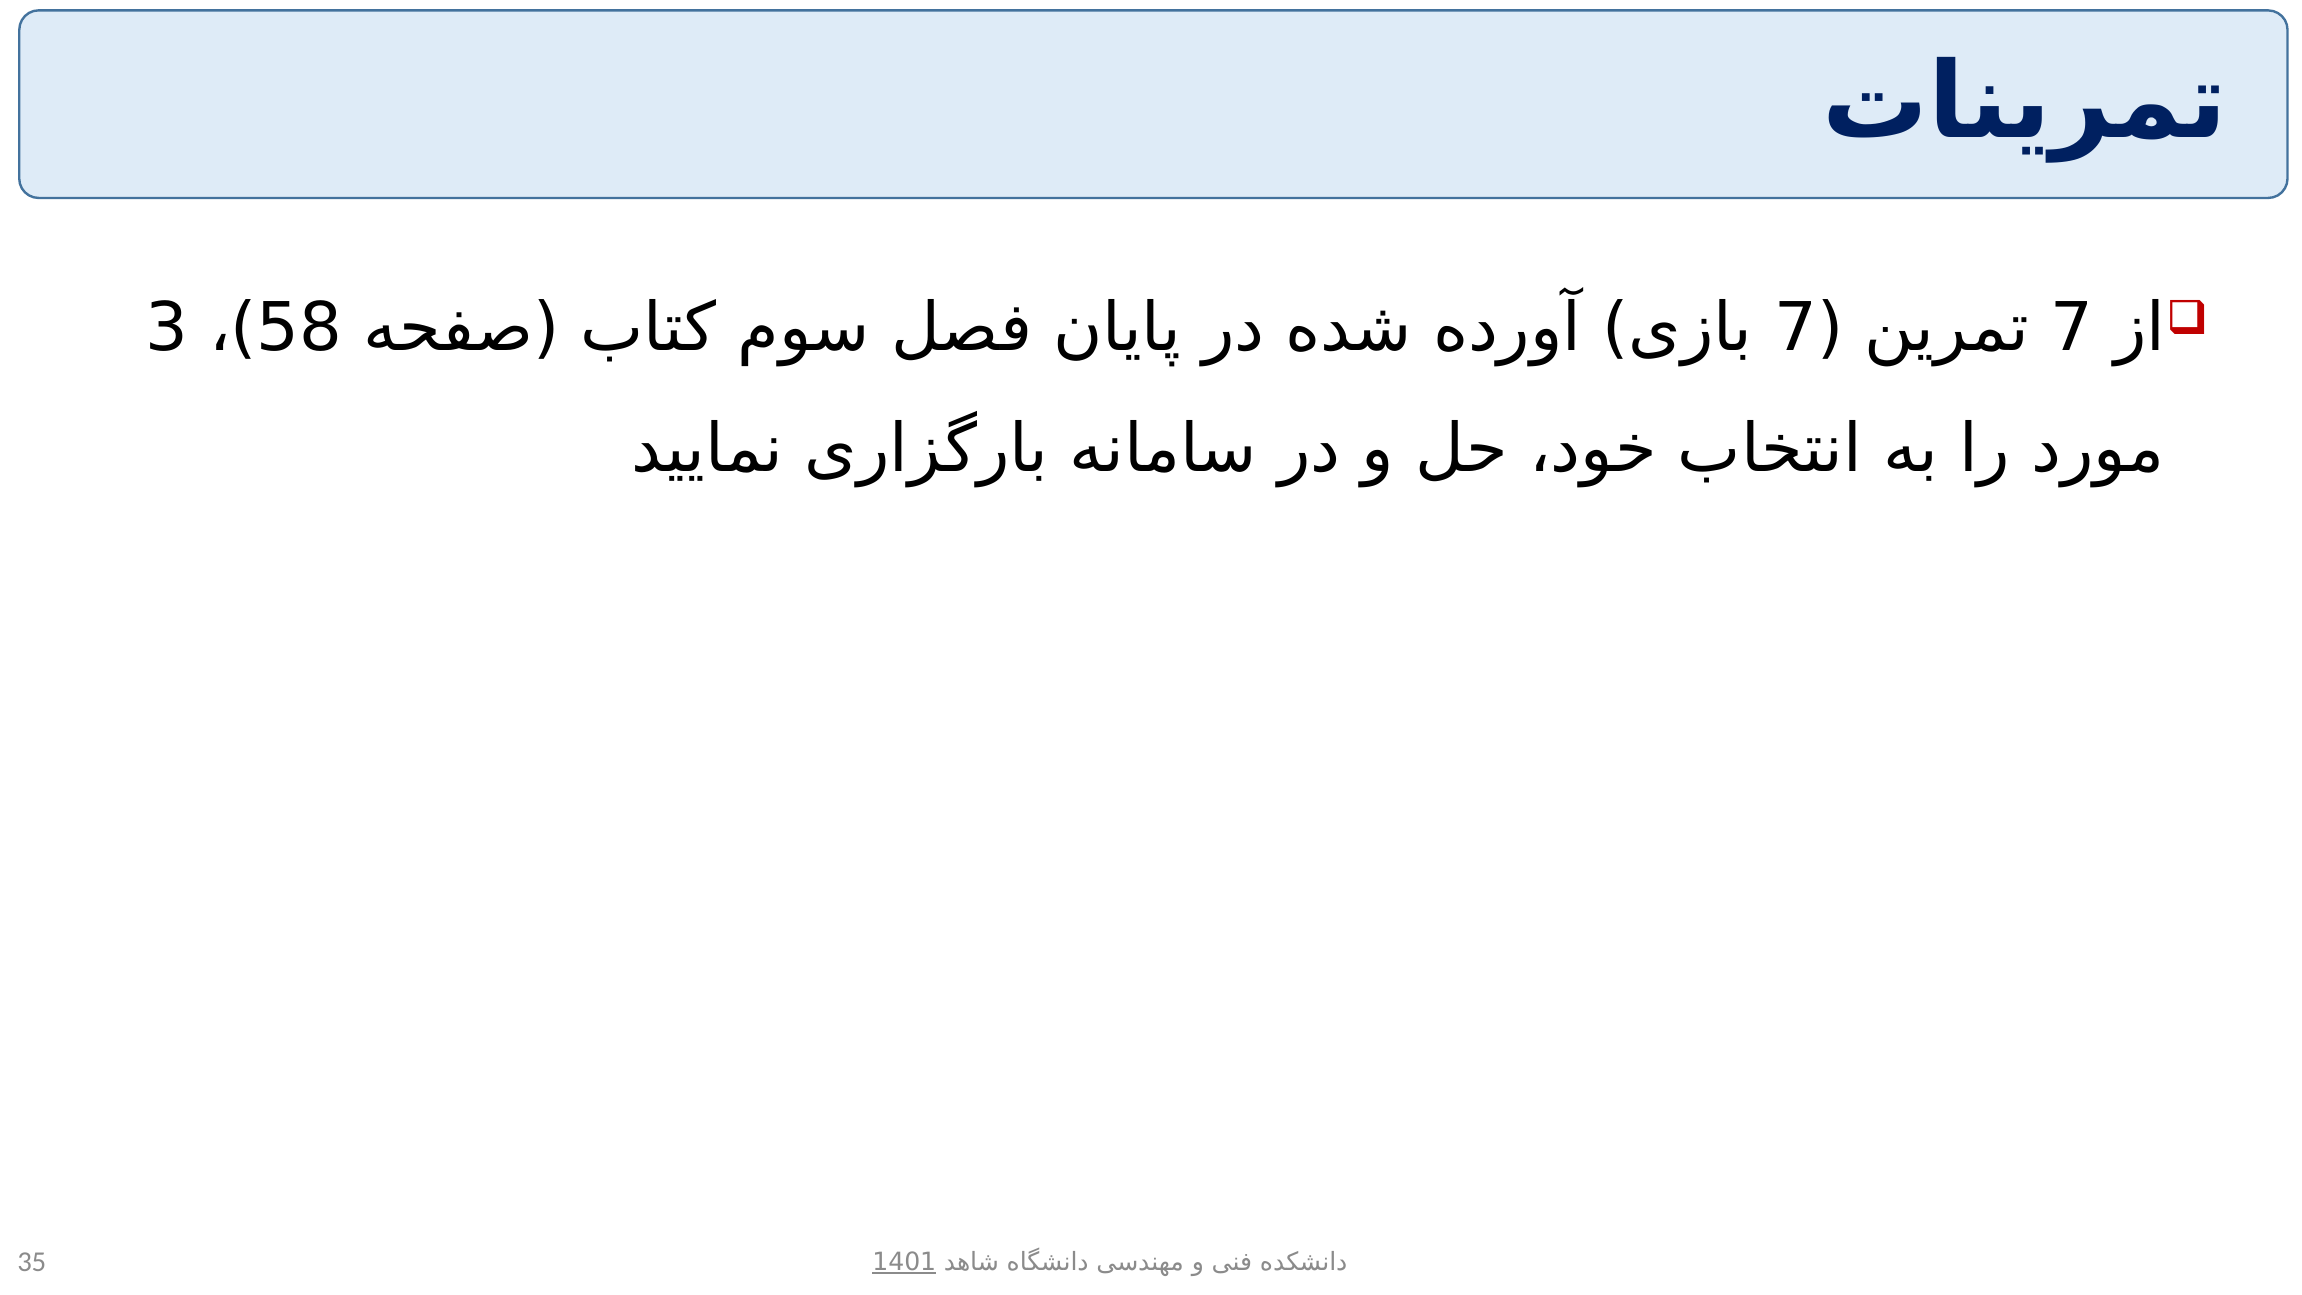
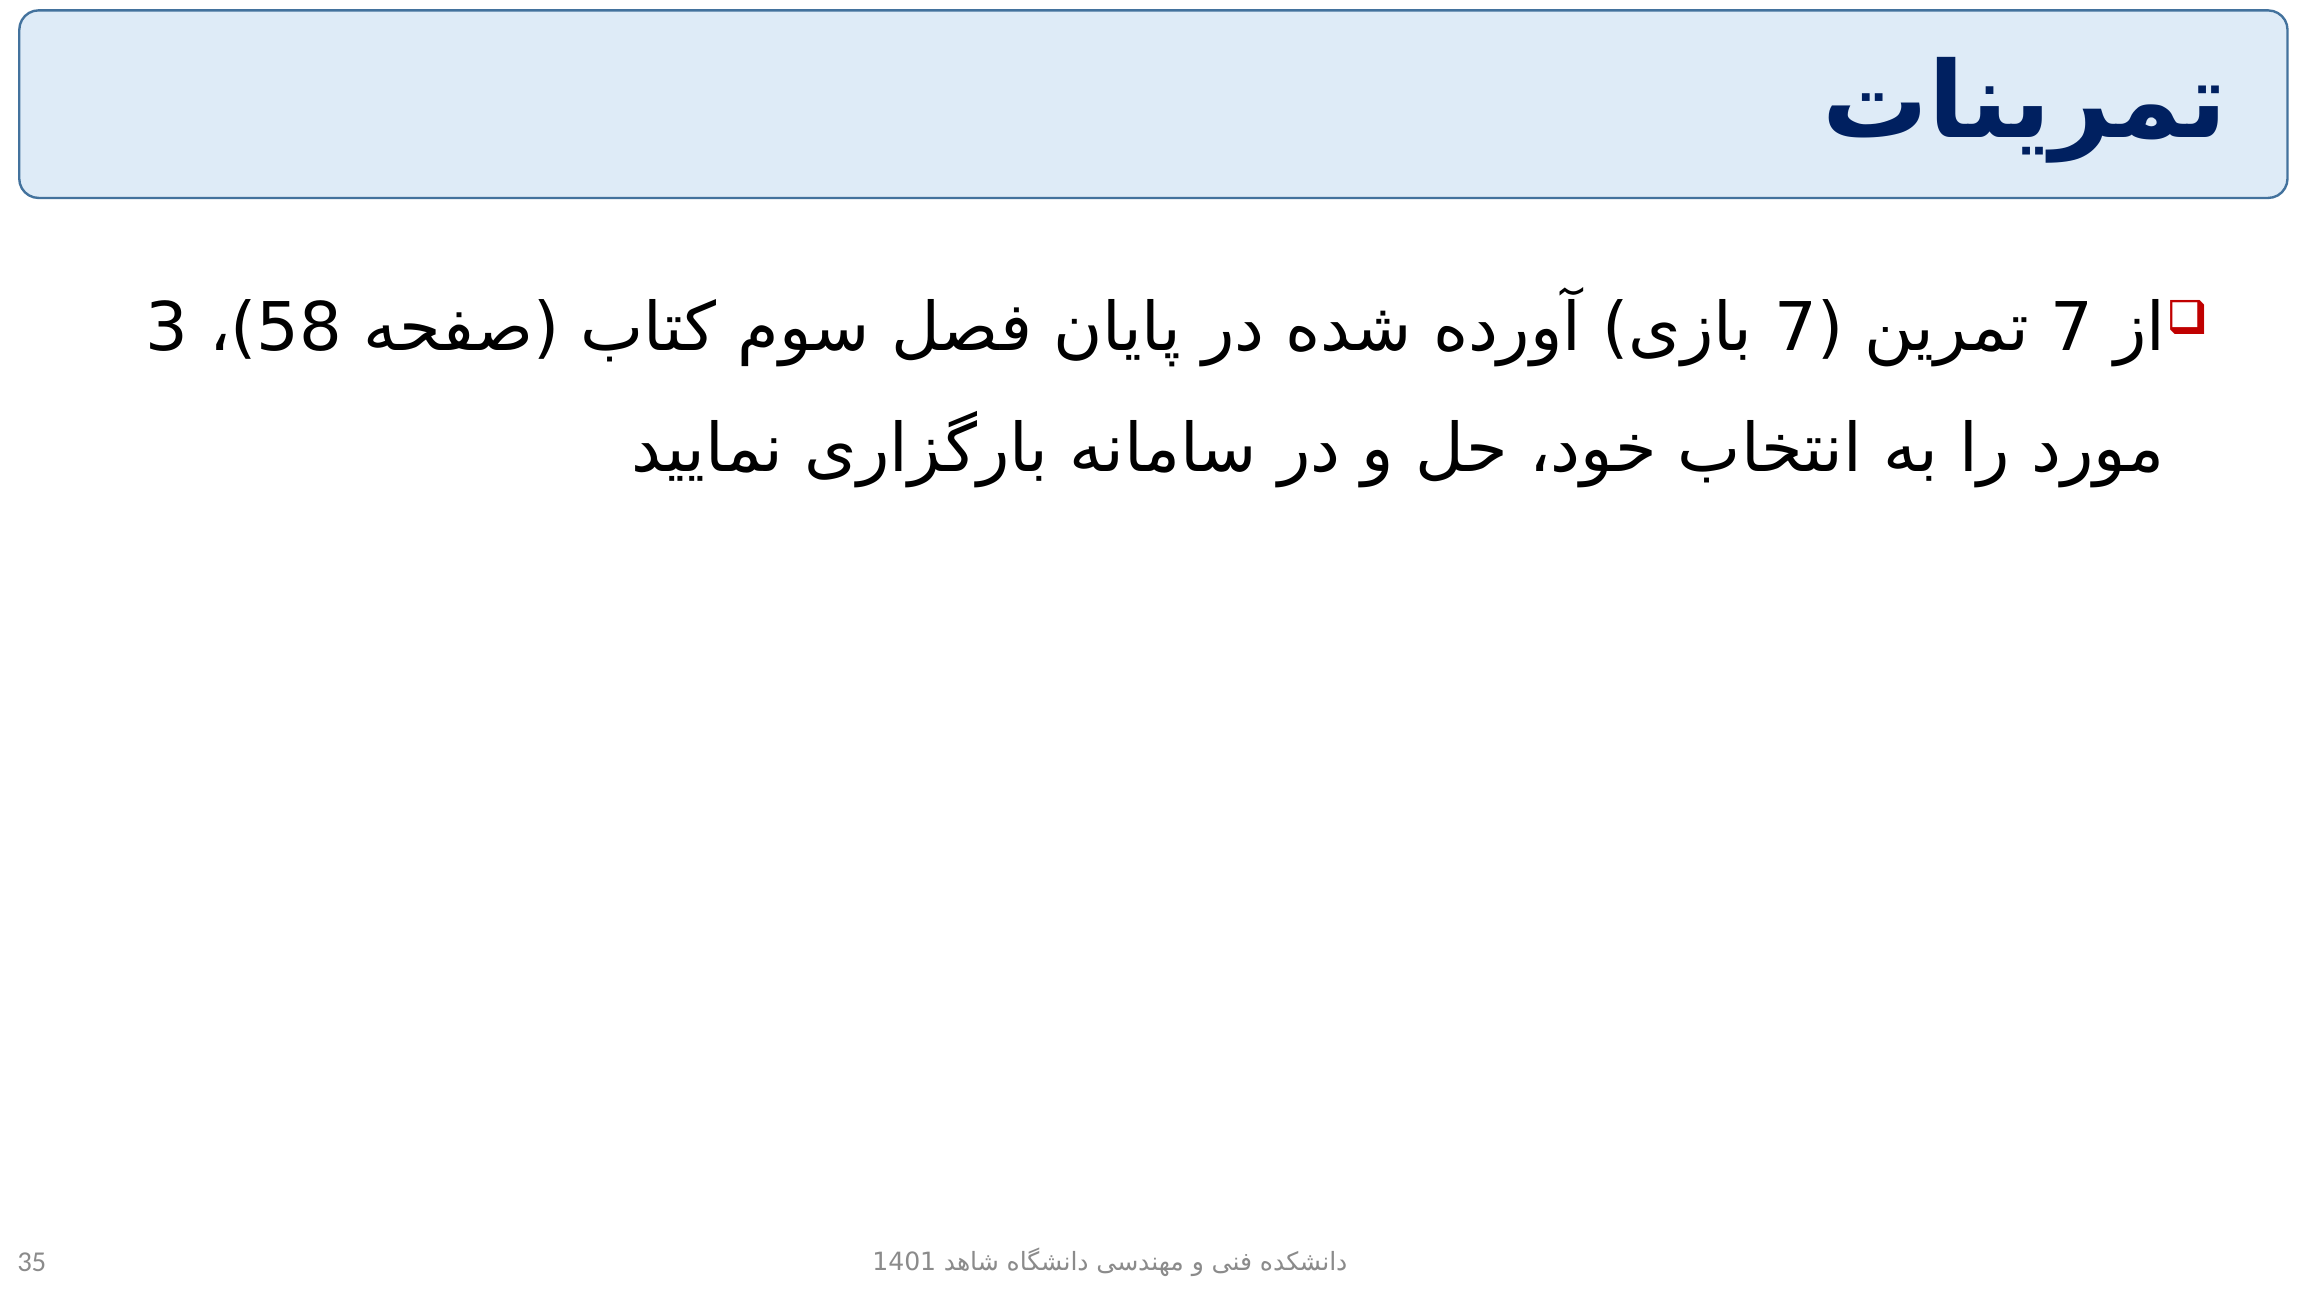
1401 underline: present -> none (904, 1262)
